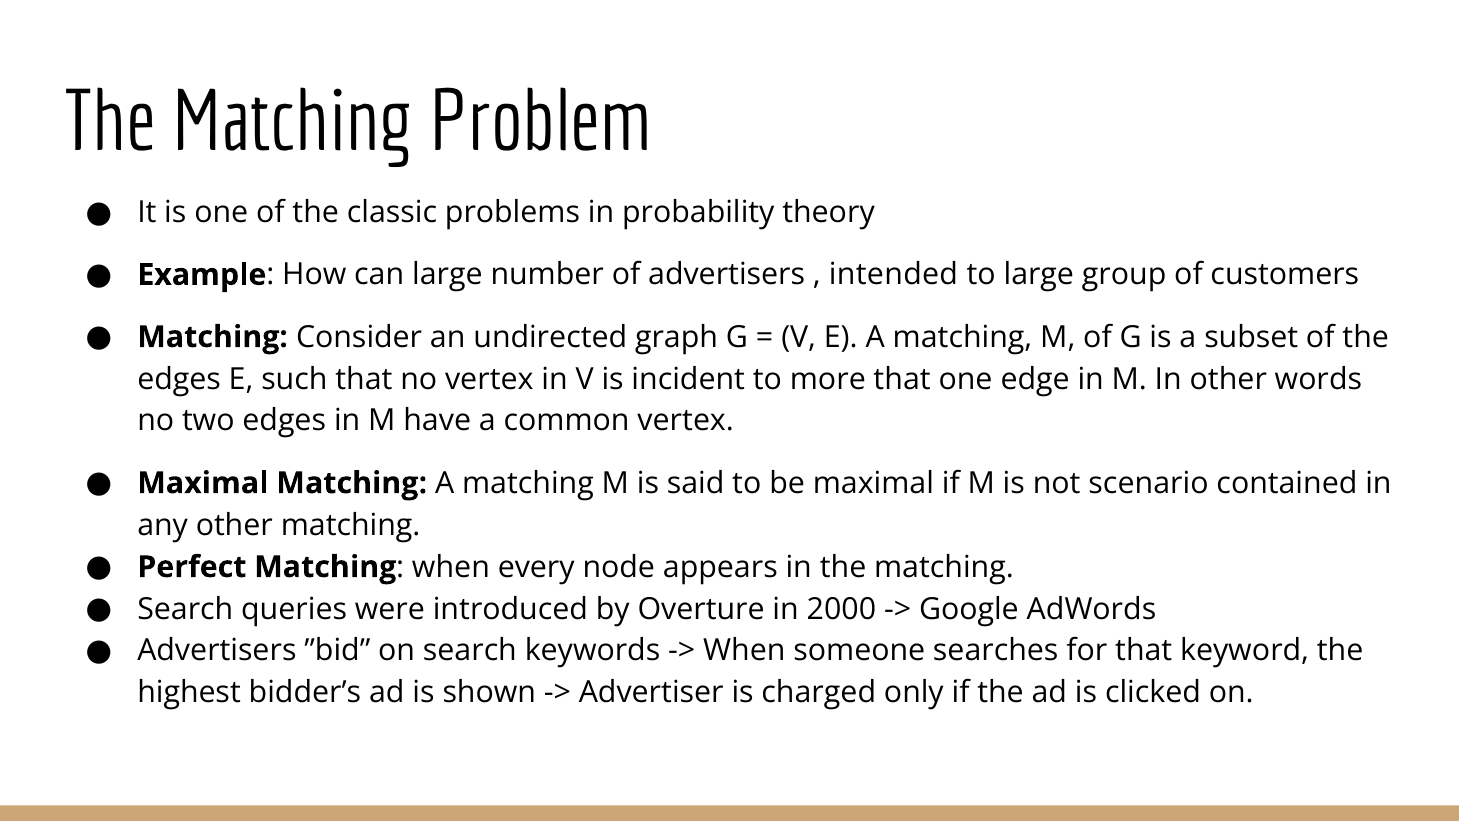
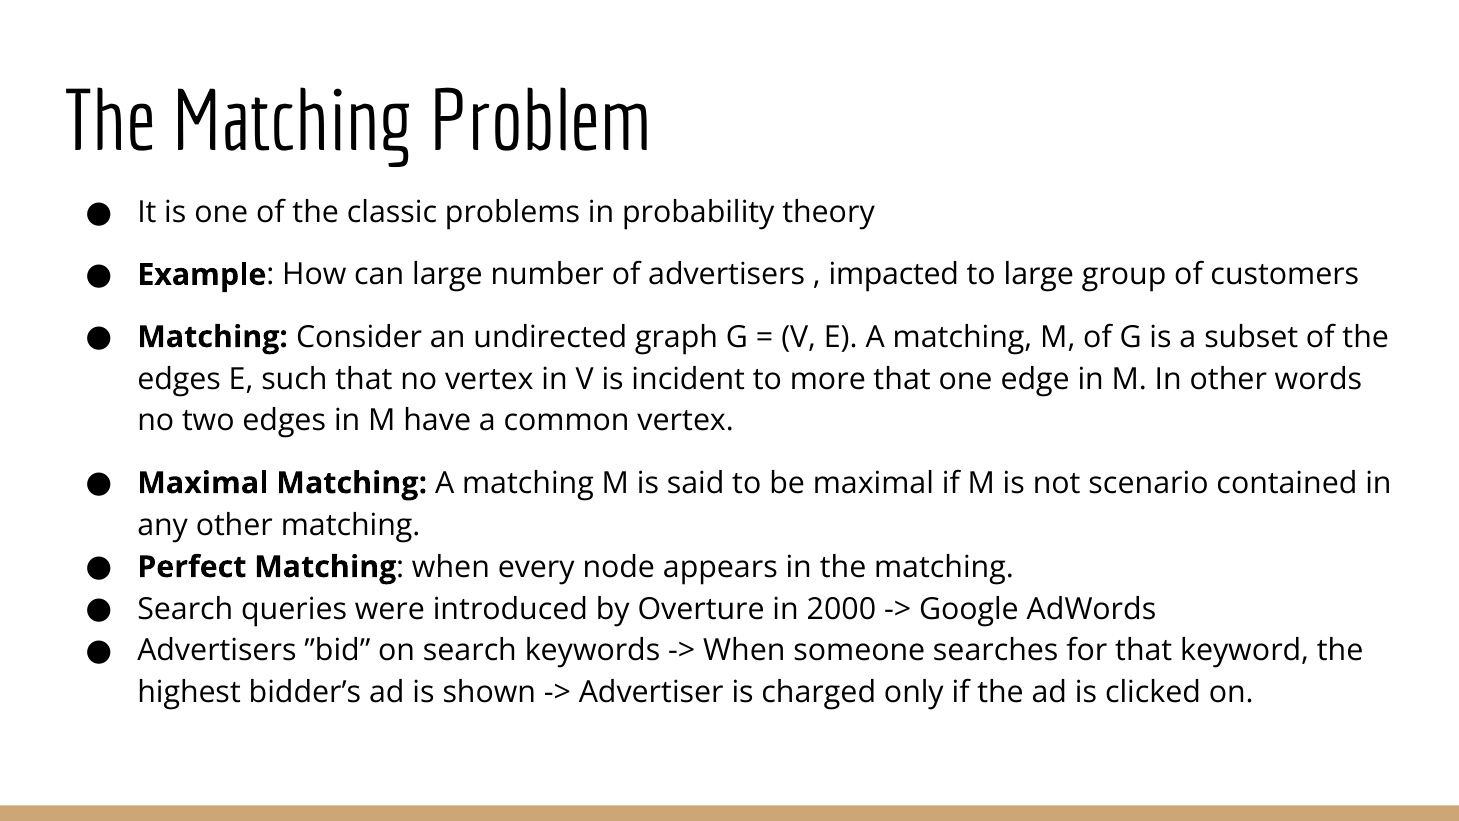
intended: intended -> impacted (894, 275)
